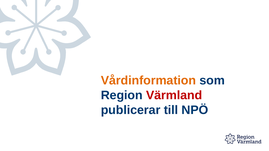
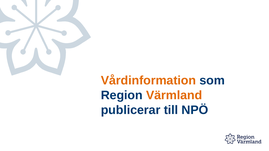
Värmland colour: red -> orange (174, 95)
